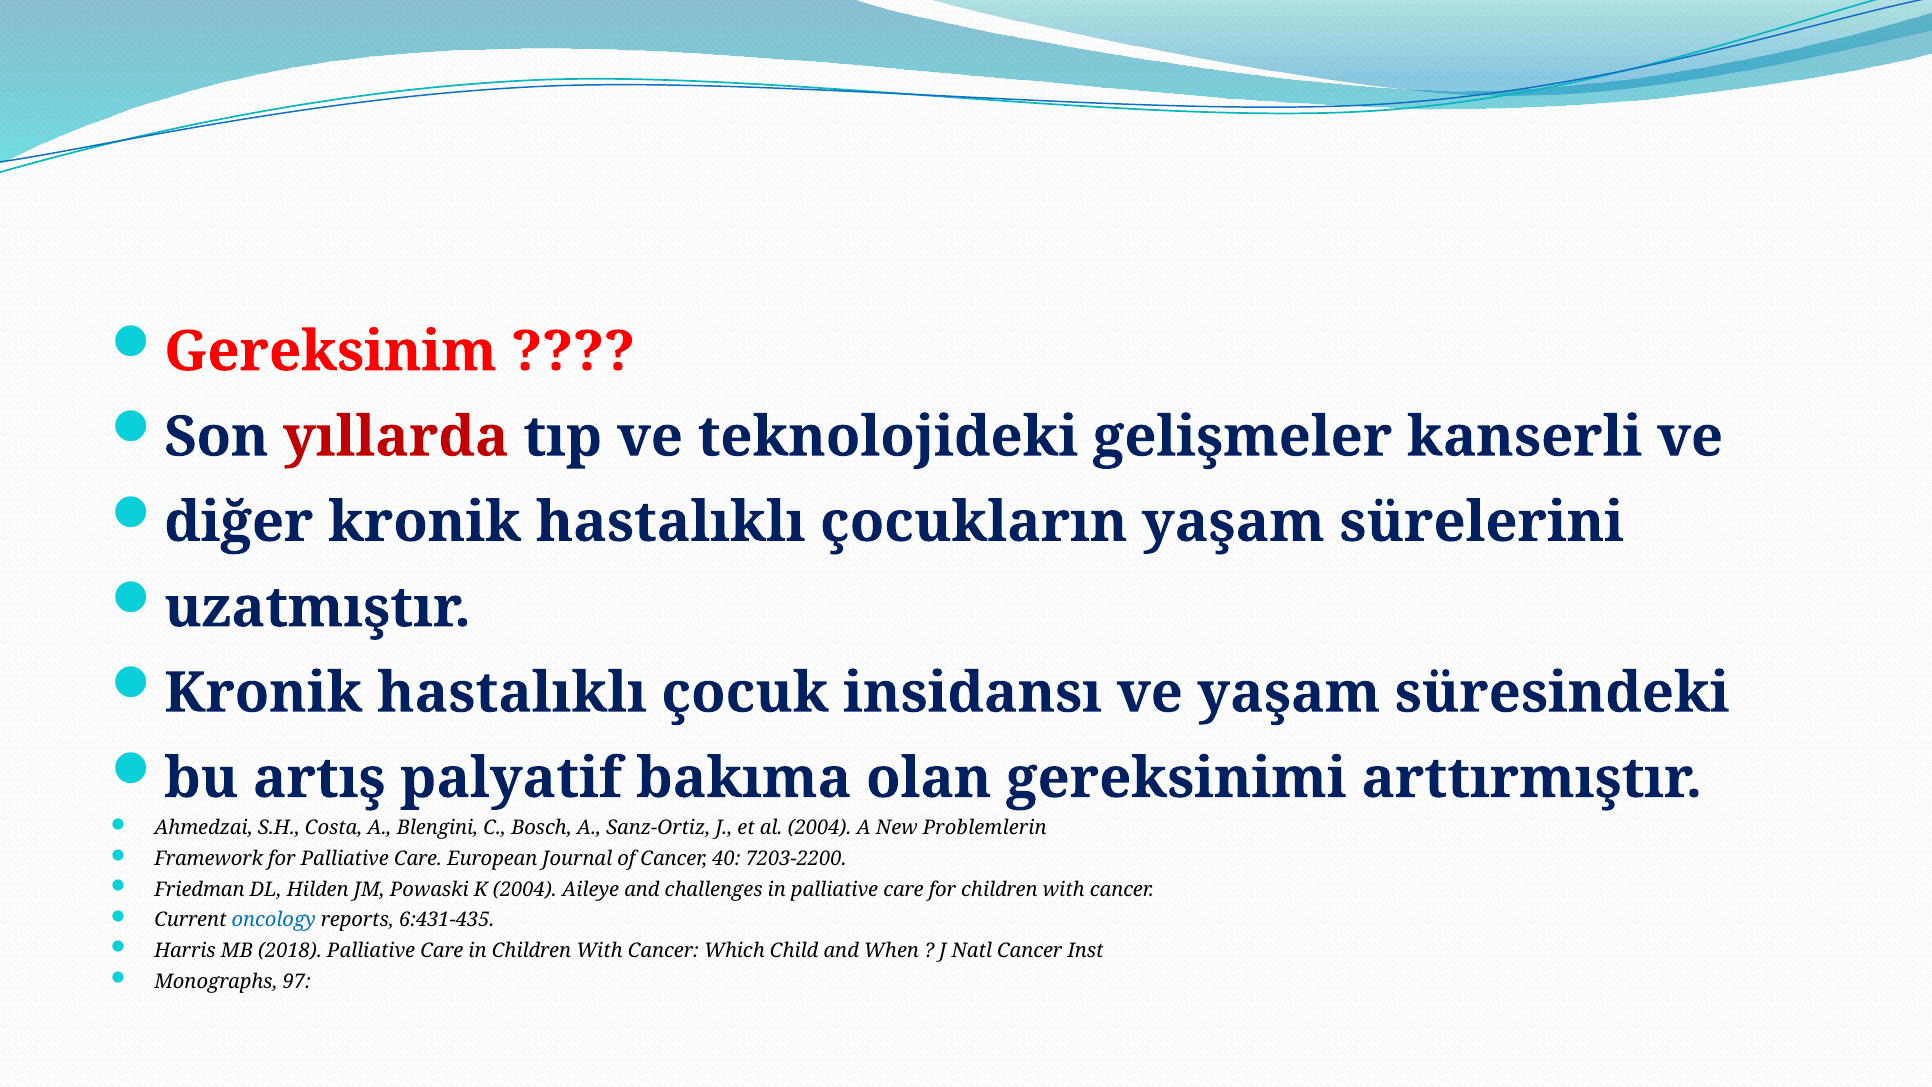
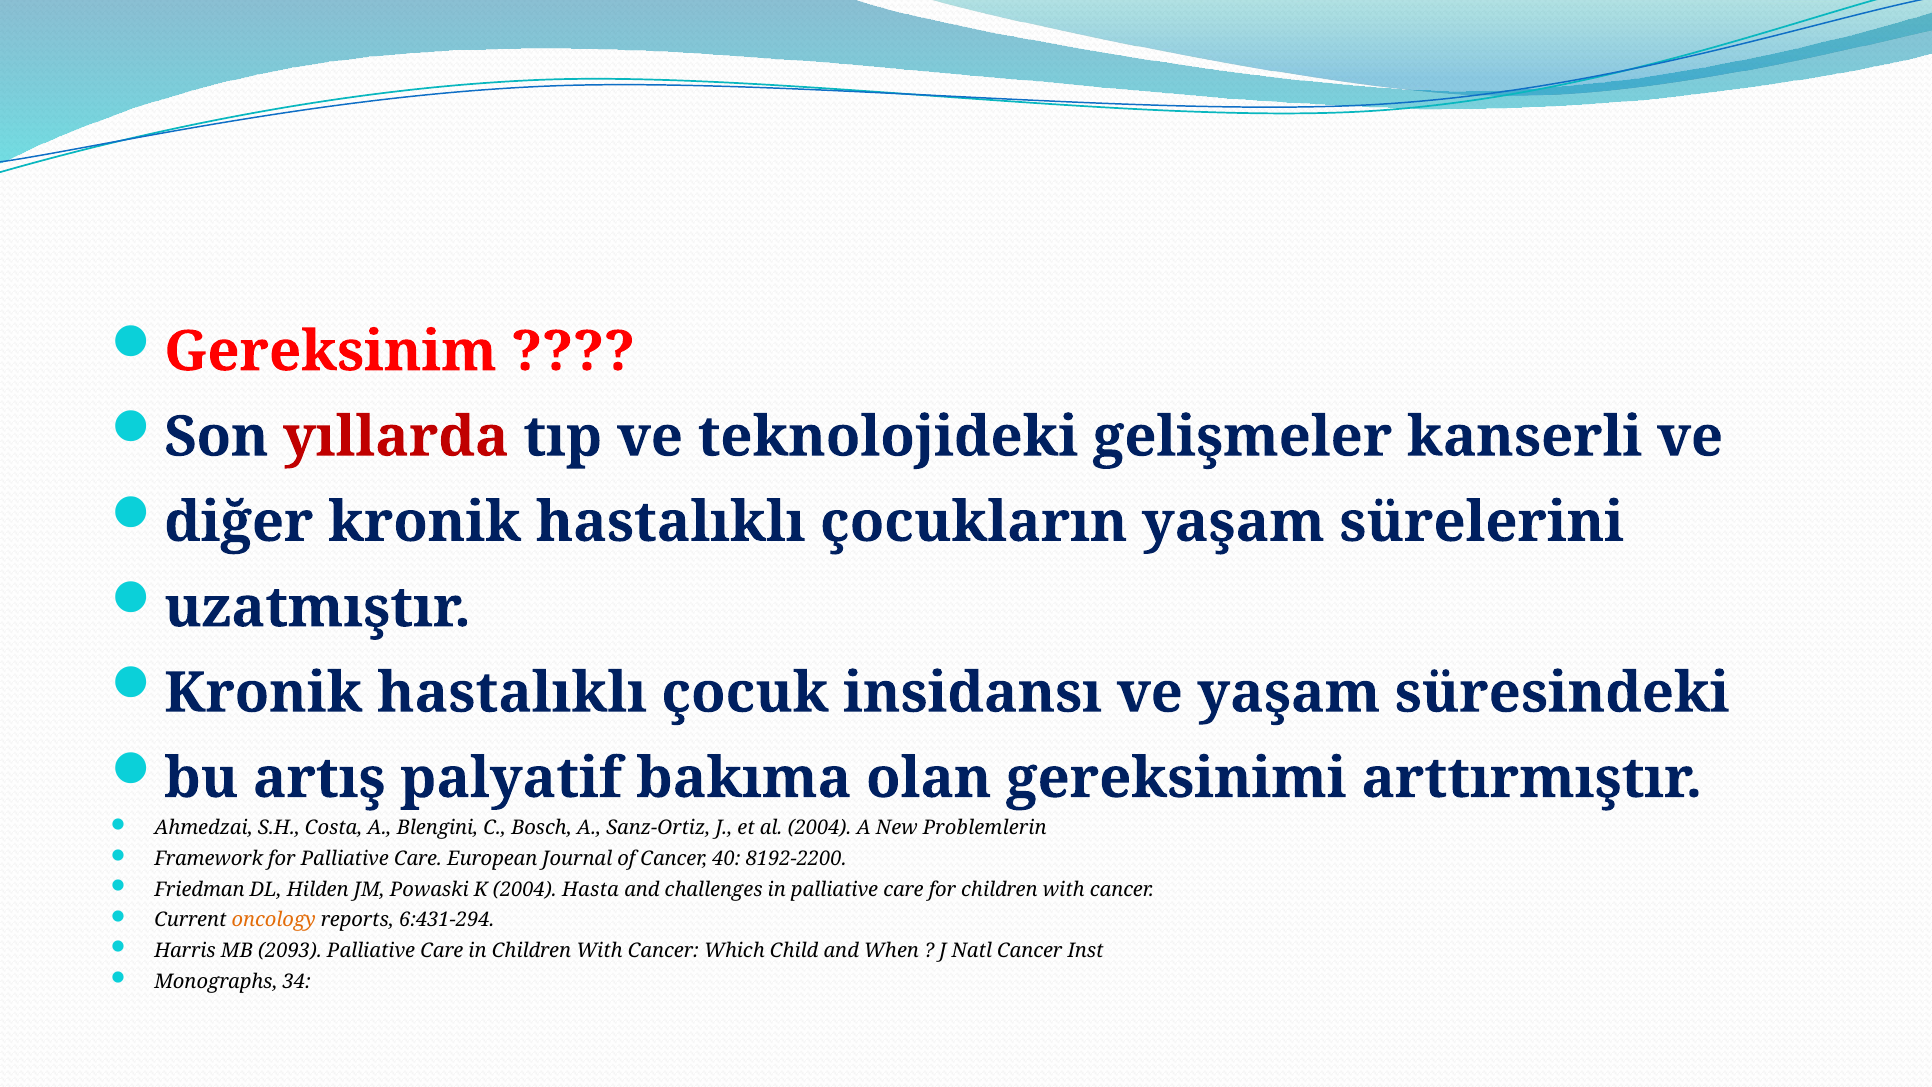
7203-2200: 7203-2200 -> 8192-2200 (796, 859)
Aileye: Aileye -> Hasta (590, 889)
oncology colour: blue -> orange (274, 920)
6:431-435: 6:431-435 -> 6:431-294 (447, 920)
2018: 2018 -> 2093 (290, 951)
97: 97 -> 34 (297, 981)
